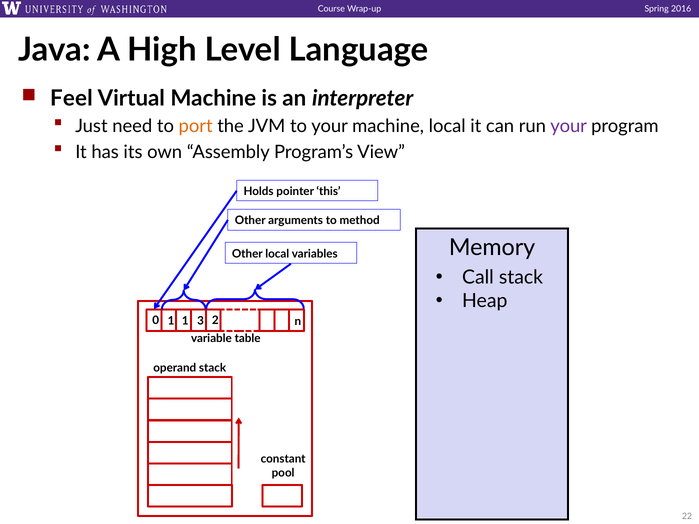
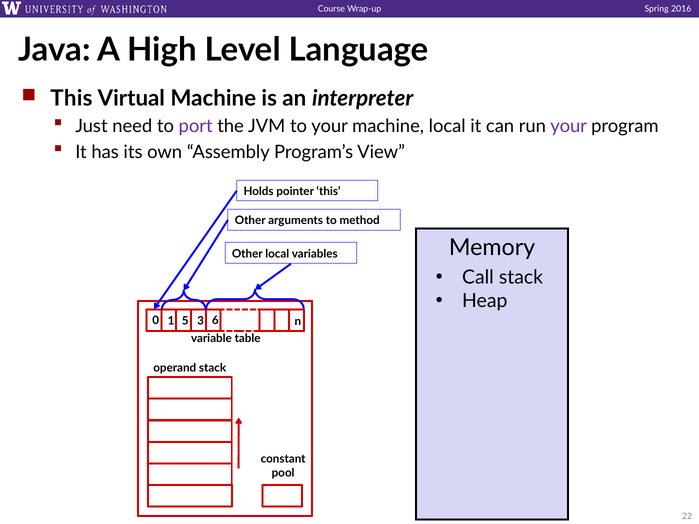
Feel: Feel -> This (71, 98)
port colour: orange -> purple (196, 126)
1 1: 1 -> 5 (185, 321)
2: 2 -> 6 (215, 321)
